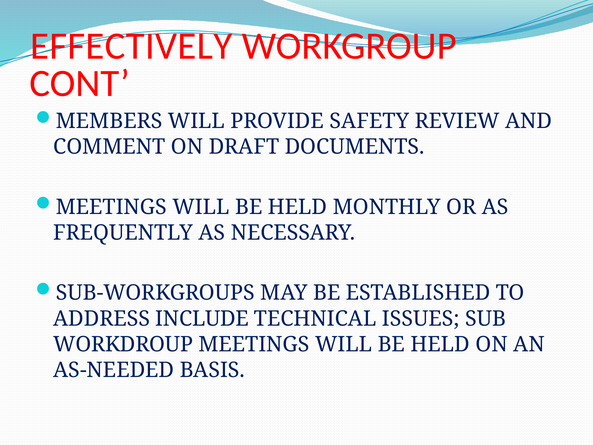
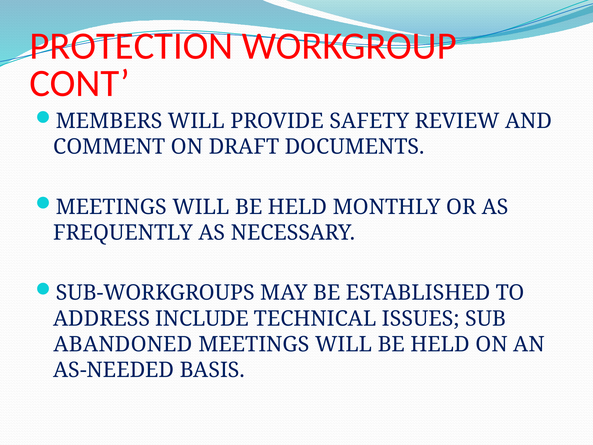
EFFECTIVELY: EFFECTIVELY -> PROTECTION (131, 46)
WORKDROUP: WORKDROUP -> ABANDONED (123, 344)
